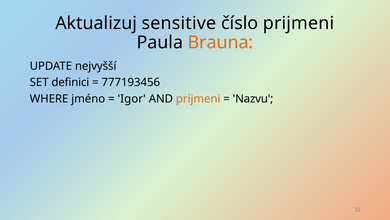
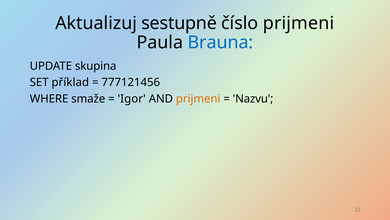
sensitive: sensitive -> sestupně (179, 23)
Brauna colour: orange -> blue (220, 42)
nejvyšší: nejvyšší -> skupina (96, 66)
definici: definici -> příklad (70, 82)
777193456: 777193456 -> 777121456 (131, 82)
jméno: jméno -> smaže (88, 99)
